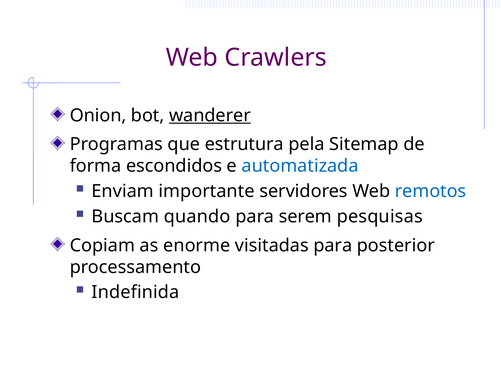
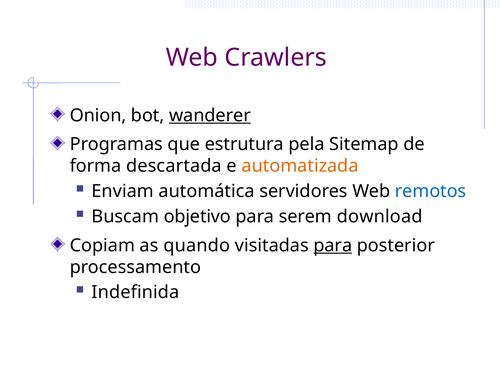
escondidos: escondidos -> descartada (174, 166)
automatizada colour: blue -> orange (300, 166)
importante: importante -> automática (207, 192)
quando: quando -> objetivo (197, 217)
pesquisas: pesquisas -> download (380, 217)
enorme: enorme -> quando (197, 246)
para underline: none -> present (333, 246)
